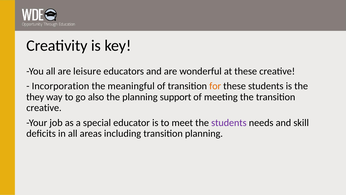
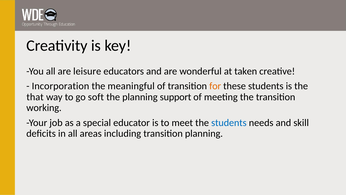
at these: these -> taken (246, 71)
they: they -> that (35, 97)
also: also -> soft (96, 97)
creative: creative -> working (44, 108)
students colour: purple -> blue (229, 122)
